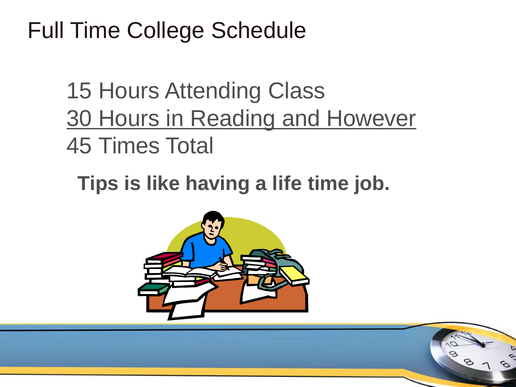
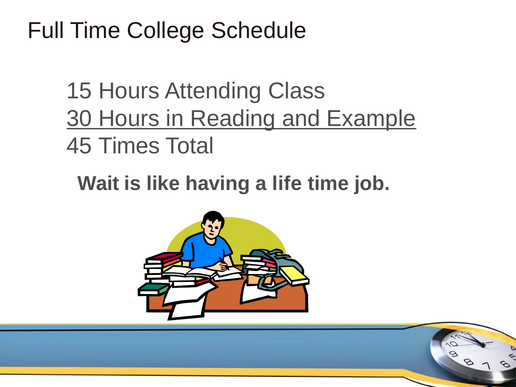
However: However -> Example (371, 119)
Tips: Tips -> Wait (98, 184)
